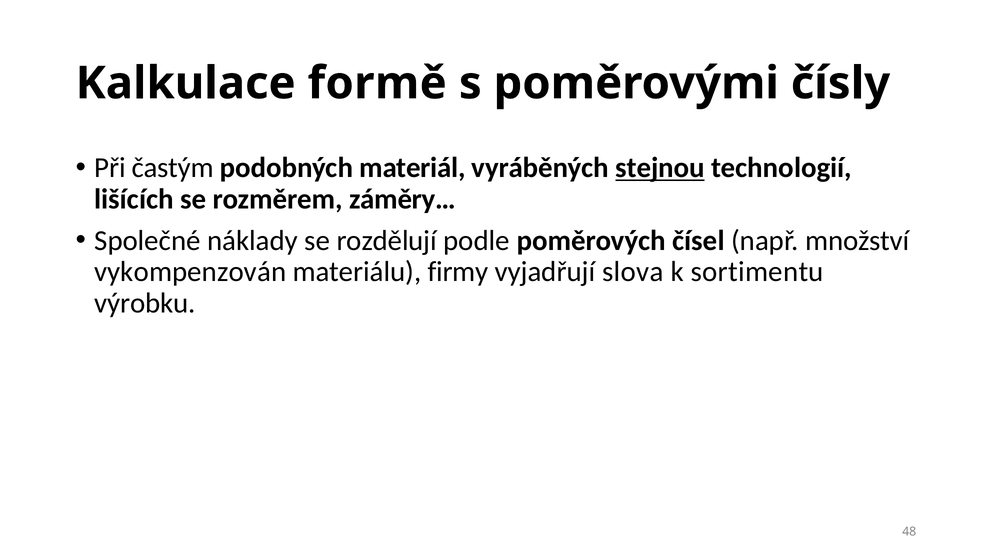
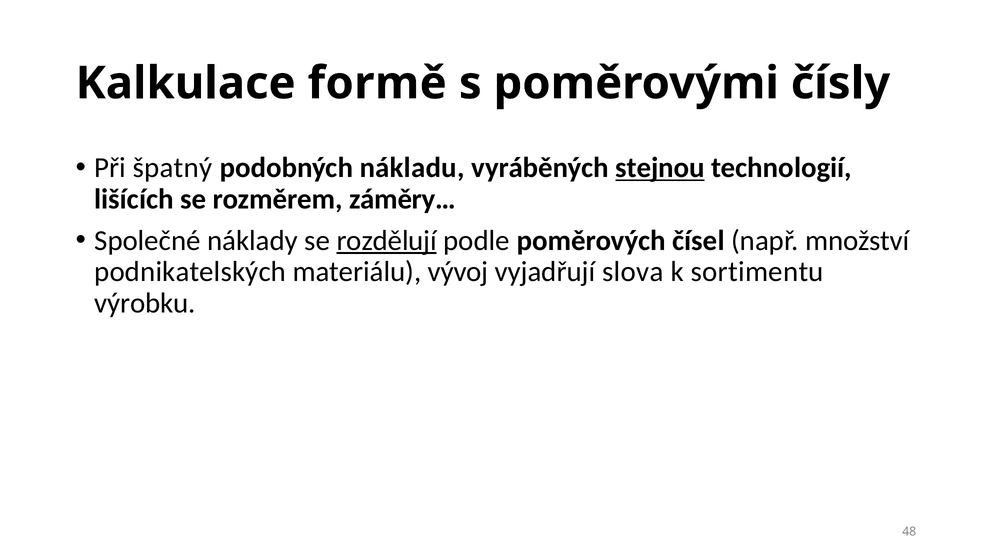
častým: častým -> špatný (172, 168)
materiál: materiál -> nákladu (412, 168)
rozdělují underline: none -> present (387, 241)
vykompenzován: vykompenzován -> podnikatelských (190, 272)
firmy: firmy -> vývoj (458, 272)
